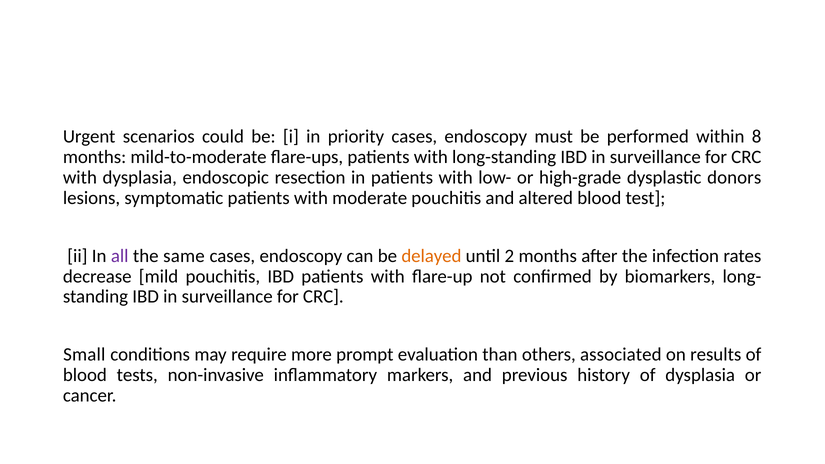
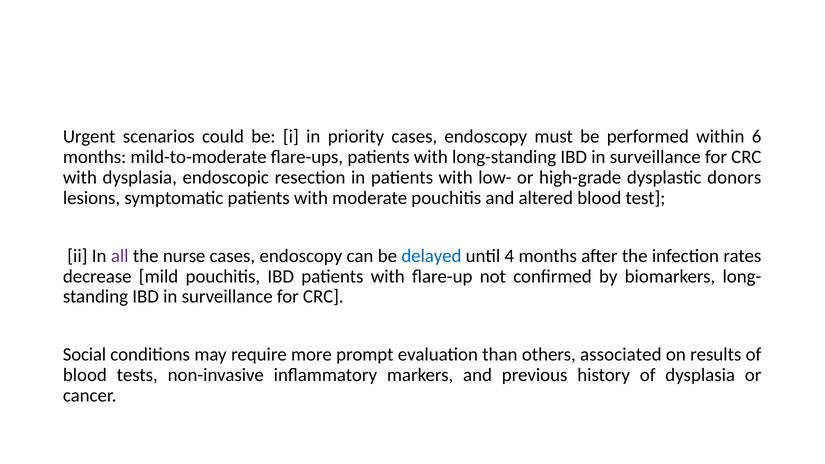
8: 8 -> 6 (757, 137)
same: same -> nurse (184, 256)
delayed colour: orange -> blue (431, 256)
2: 2 -> 4 (509, 256)
Small: Small -> Social (84, 355)
